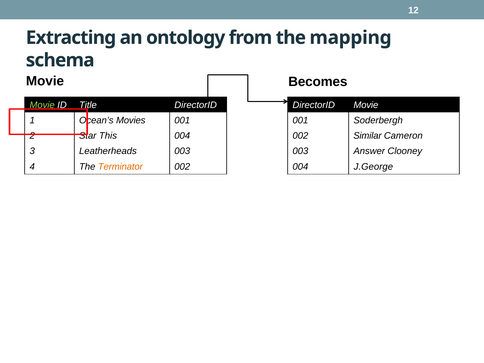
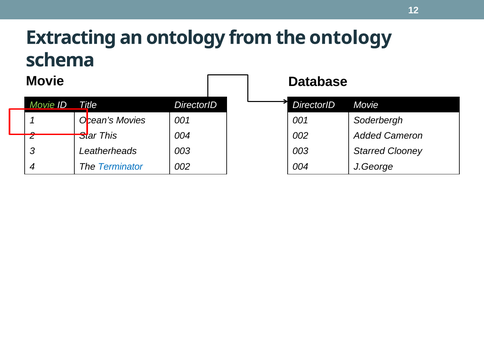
the mapping: mapping -> ontology (351, 38)
Becomes: Becomes -> Database (318, 82)
Similar: Similar -> Added (367, 136)
Answer: Answer -> Starred (369, 151)
Terminator colour: orange -> blue (120, 167)
